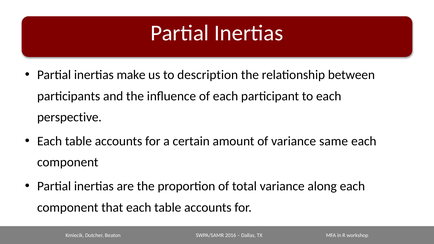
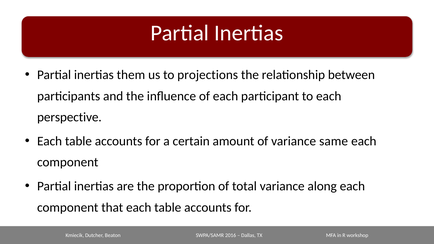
make: make -> them (131, 75)
description: description -> projections (208, 75)
